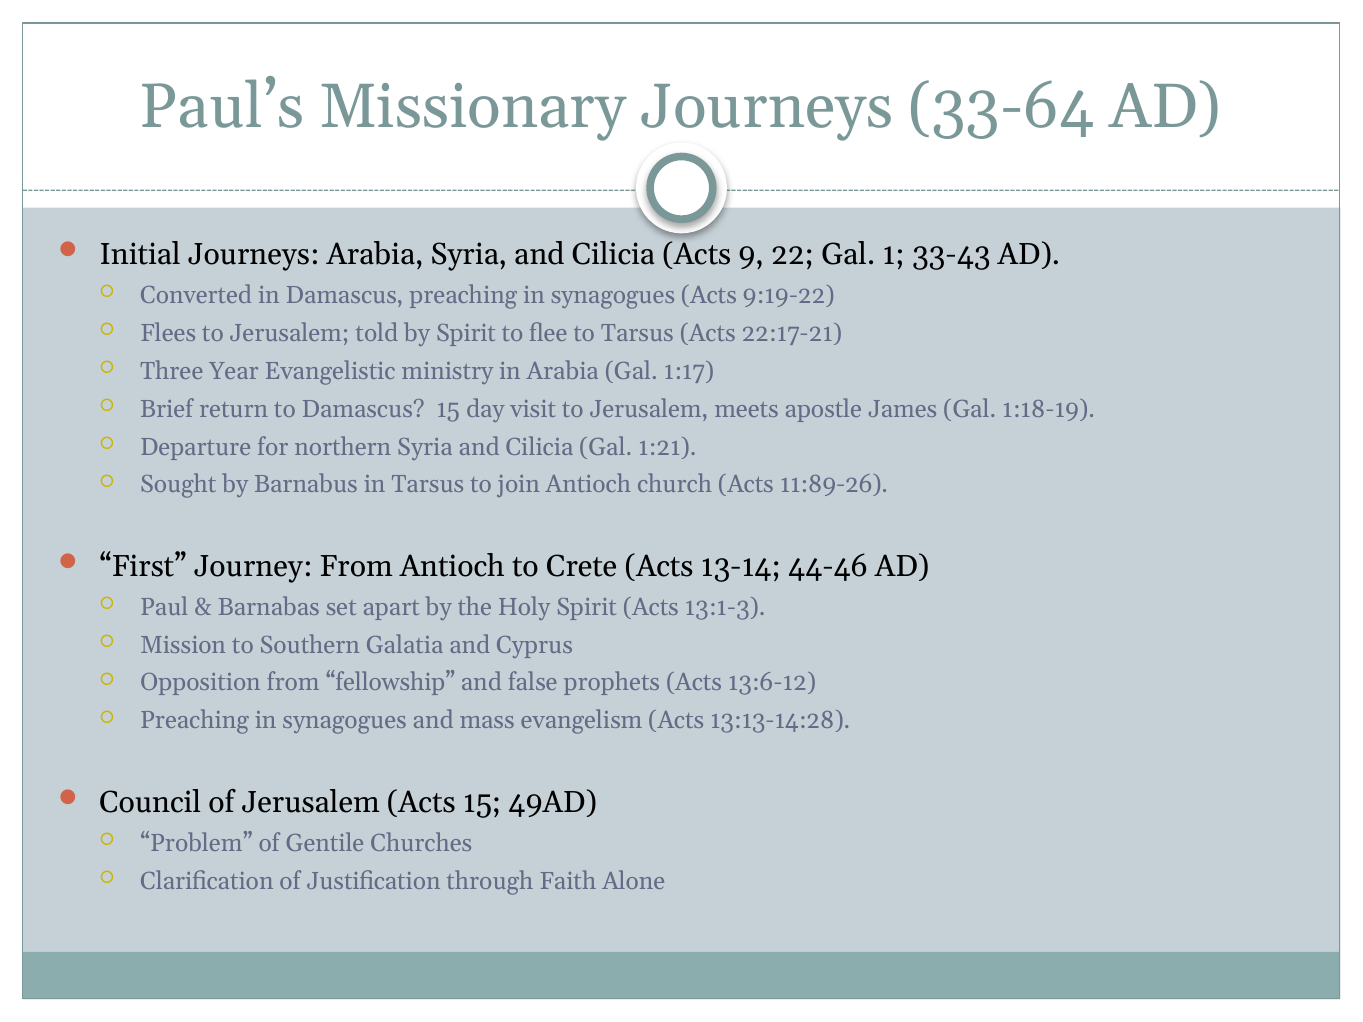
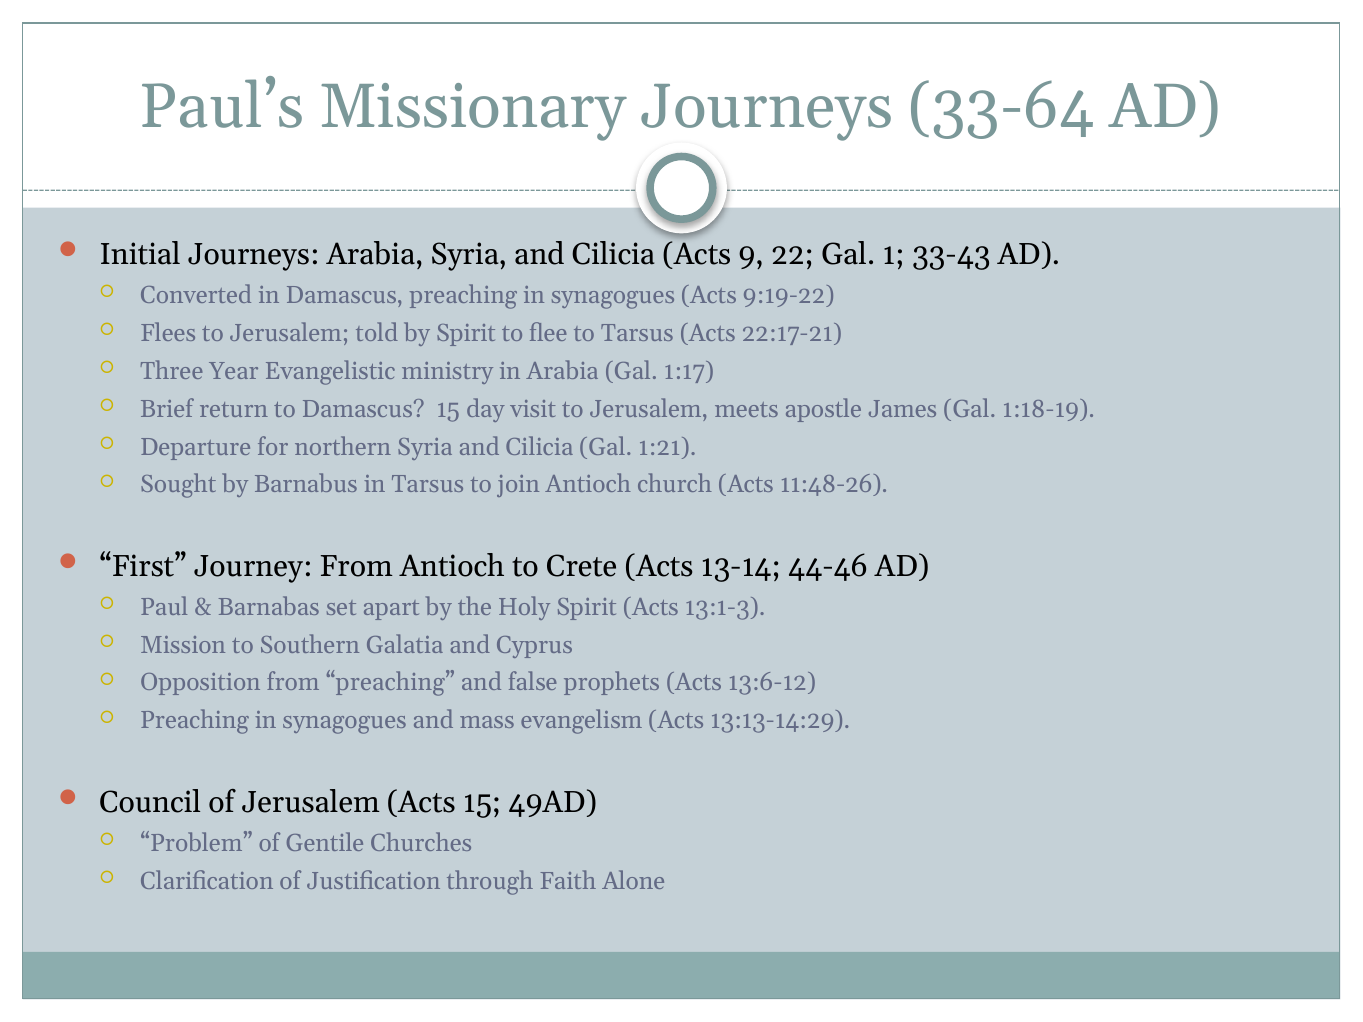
11:89-26: 11:89-26 -> 11:48-26 (834, 485)
from fellowship: fellowship -> preaching (390, 683)
13:13-14:28: 13:13-14:28 -> 13:13-14:29 (780, 721)
